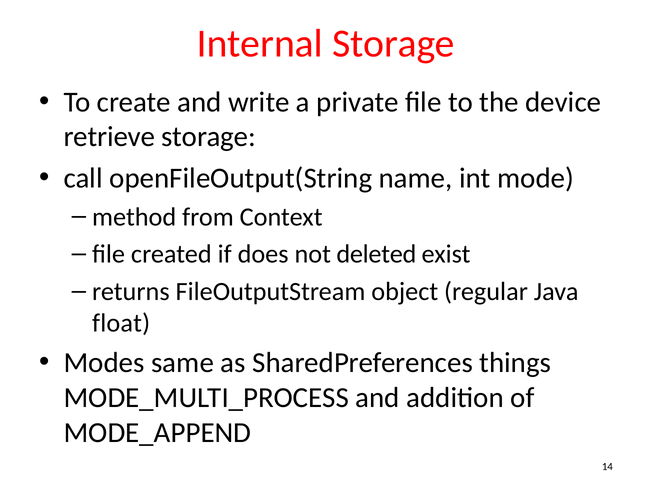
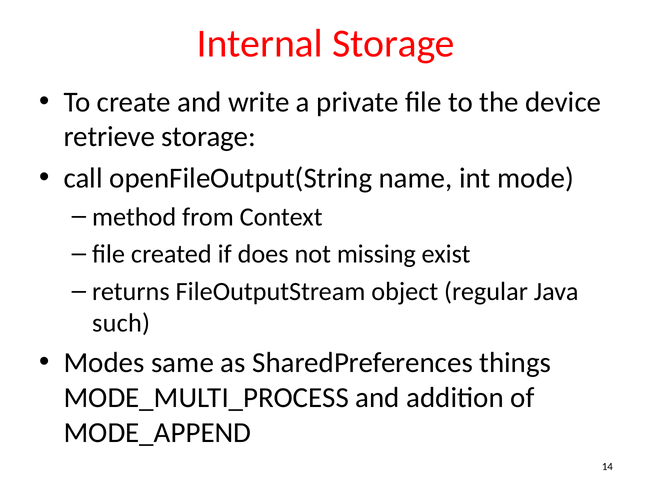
deleted: deleted -> missing (376, 254)
float: float -> such (121, 323)
